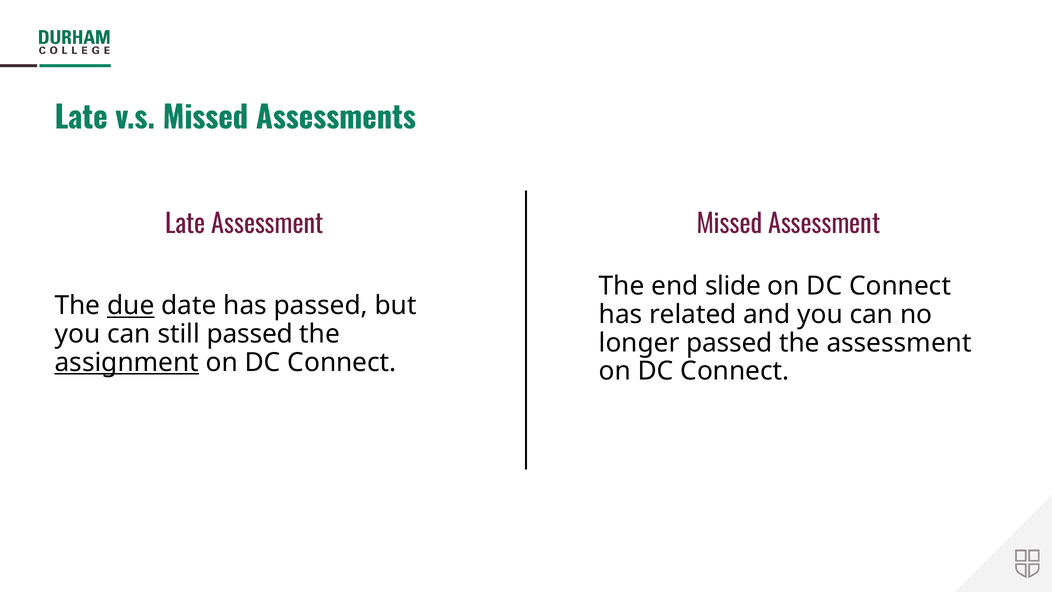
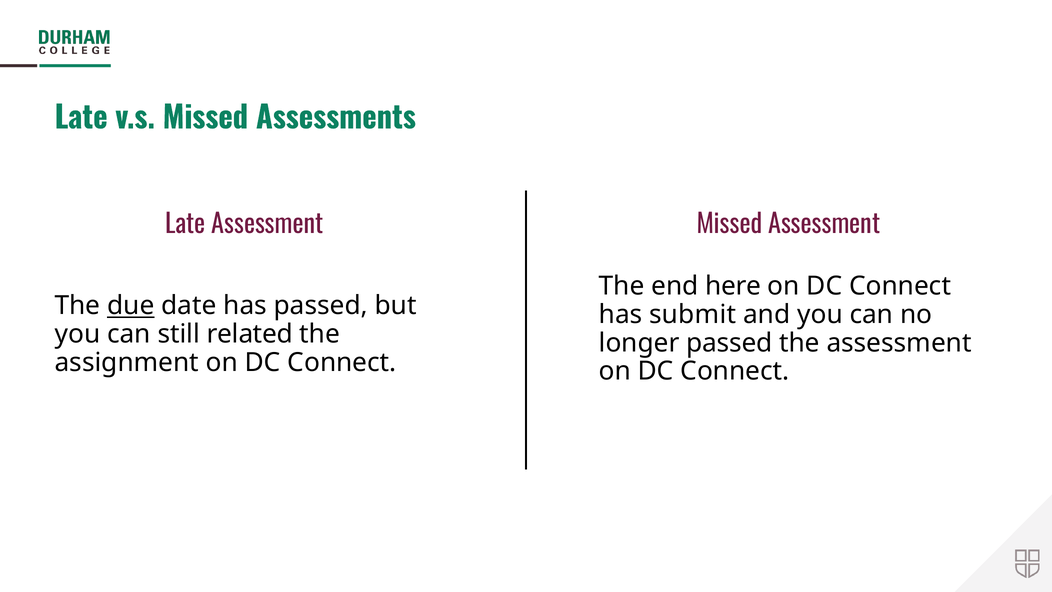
slide: slide -> here (733, 286)
related: related -> submit (693, 314)
still passed: passed -> related (250, 334)
assignment underline: present -> none (127, 362)
